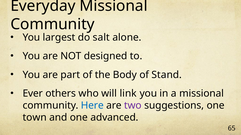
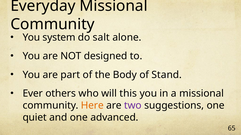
largest: largest -> system (59, 38)
link: link -> this (128, 94)
Here colour: blue -> orange (92, 106)
town: town -> quiet (35, 118)
